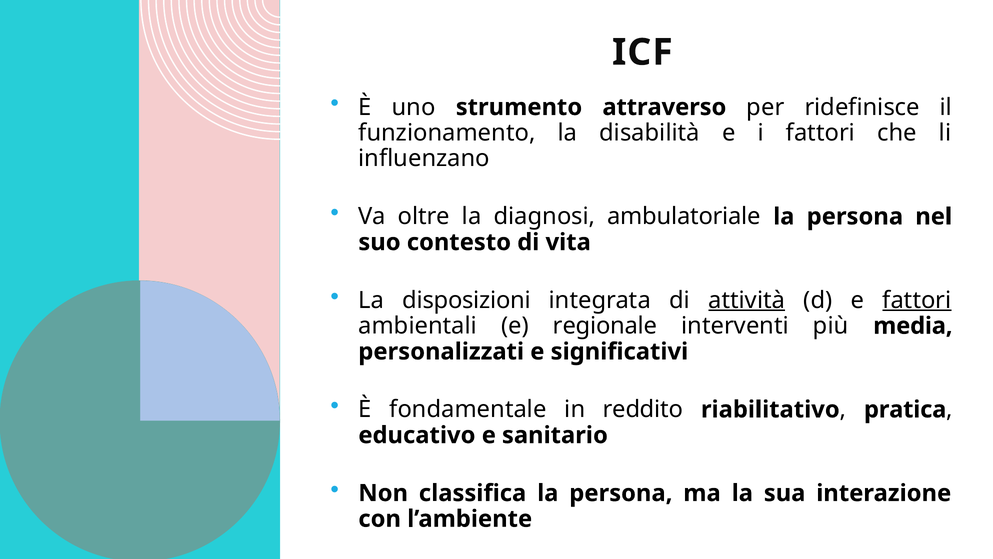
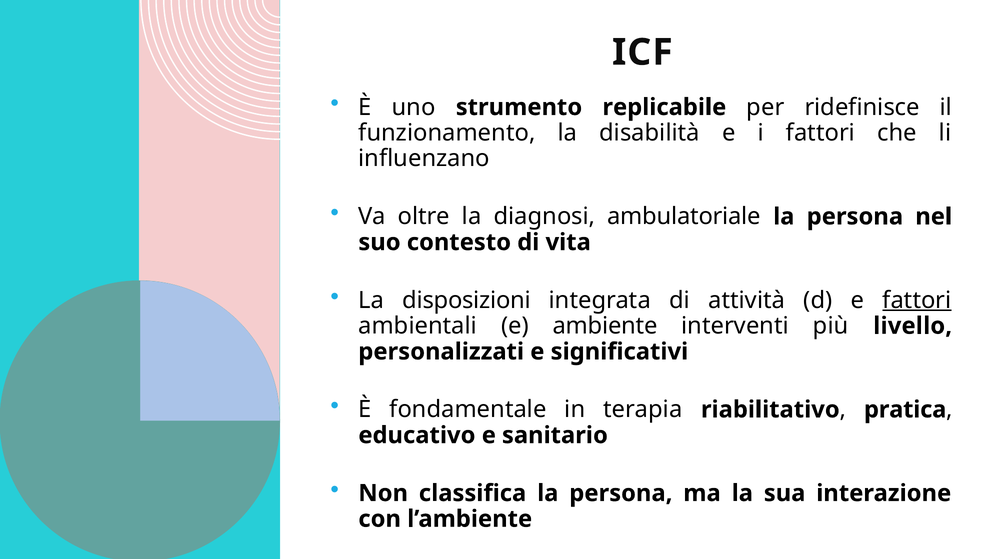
attraverso: attraverso -> replicabile (664, 107)
attività underline: present -> none (747, 300)
regionale: regionale -> ambiente (605, 326)
media: media -> livello (913, 326)
reddito: reddito -> terapia (643, 409)
